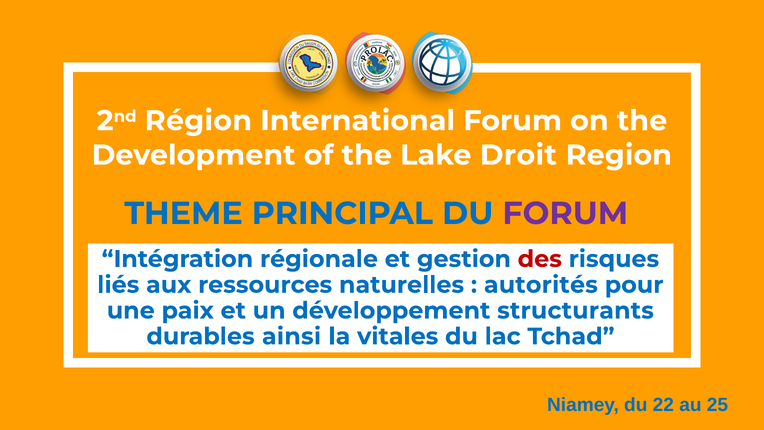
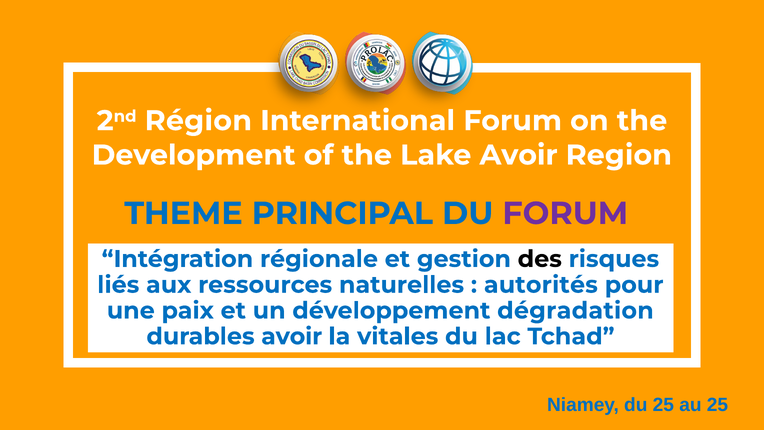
Lake Droit: Droit -> Avoir (519, 155)
des colour: red -> black (540, 259)
structurants: structurants -> dégradation (575, 310)
durables ainsi: ainsi -> avoir (292, 336)
du 22: 22 -> 25 (663, 405)
